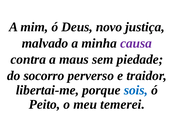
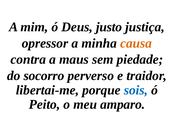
novo: novo -> justo (109, 27)
malvado: malvado -> opressor (45, 43)
causa colour: purple -> orange (136, 43)
temerei: temerei -> amparo (123, 104)
